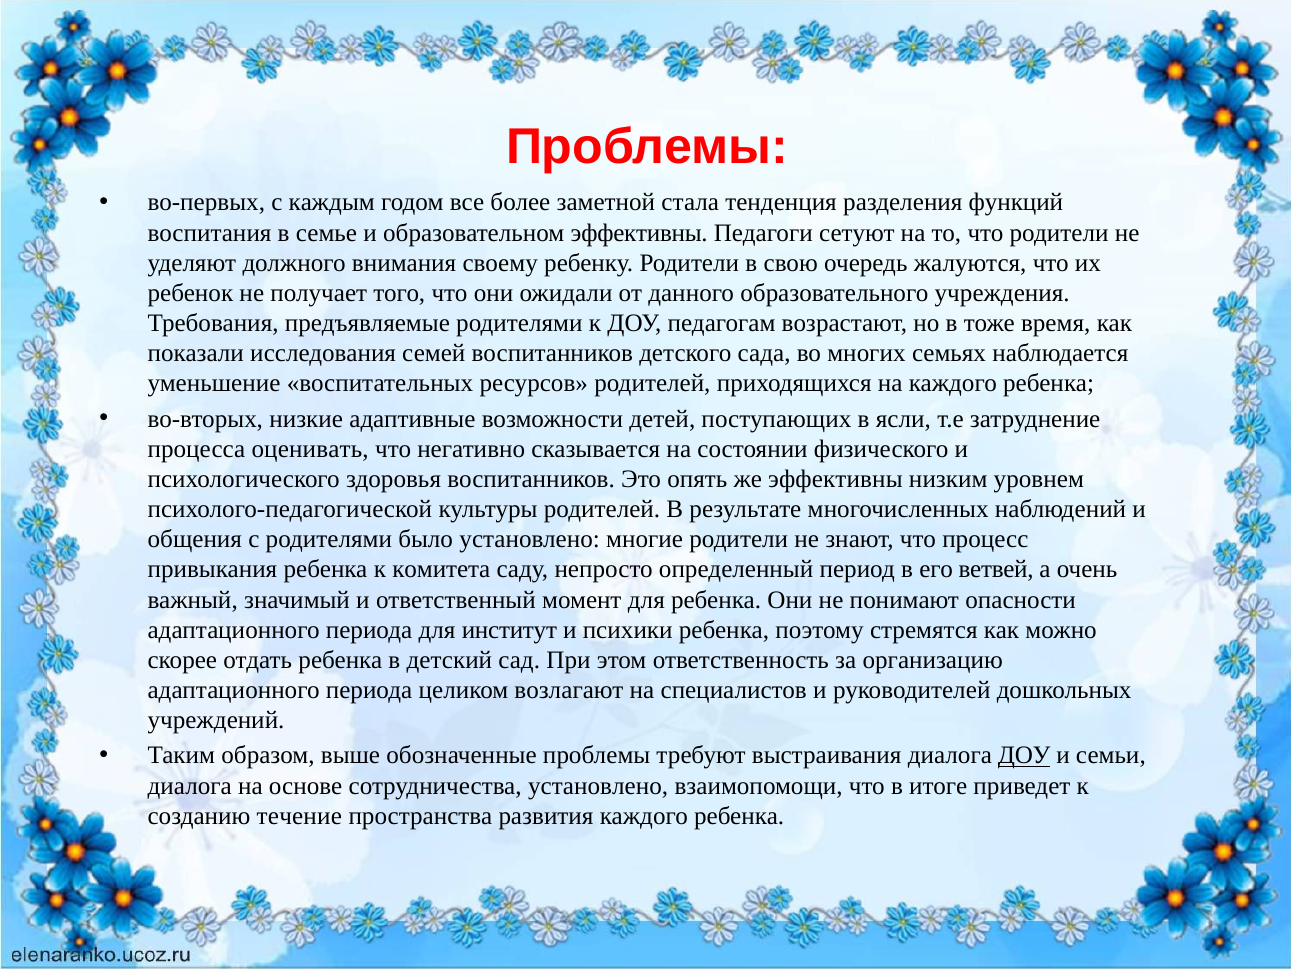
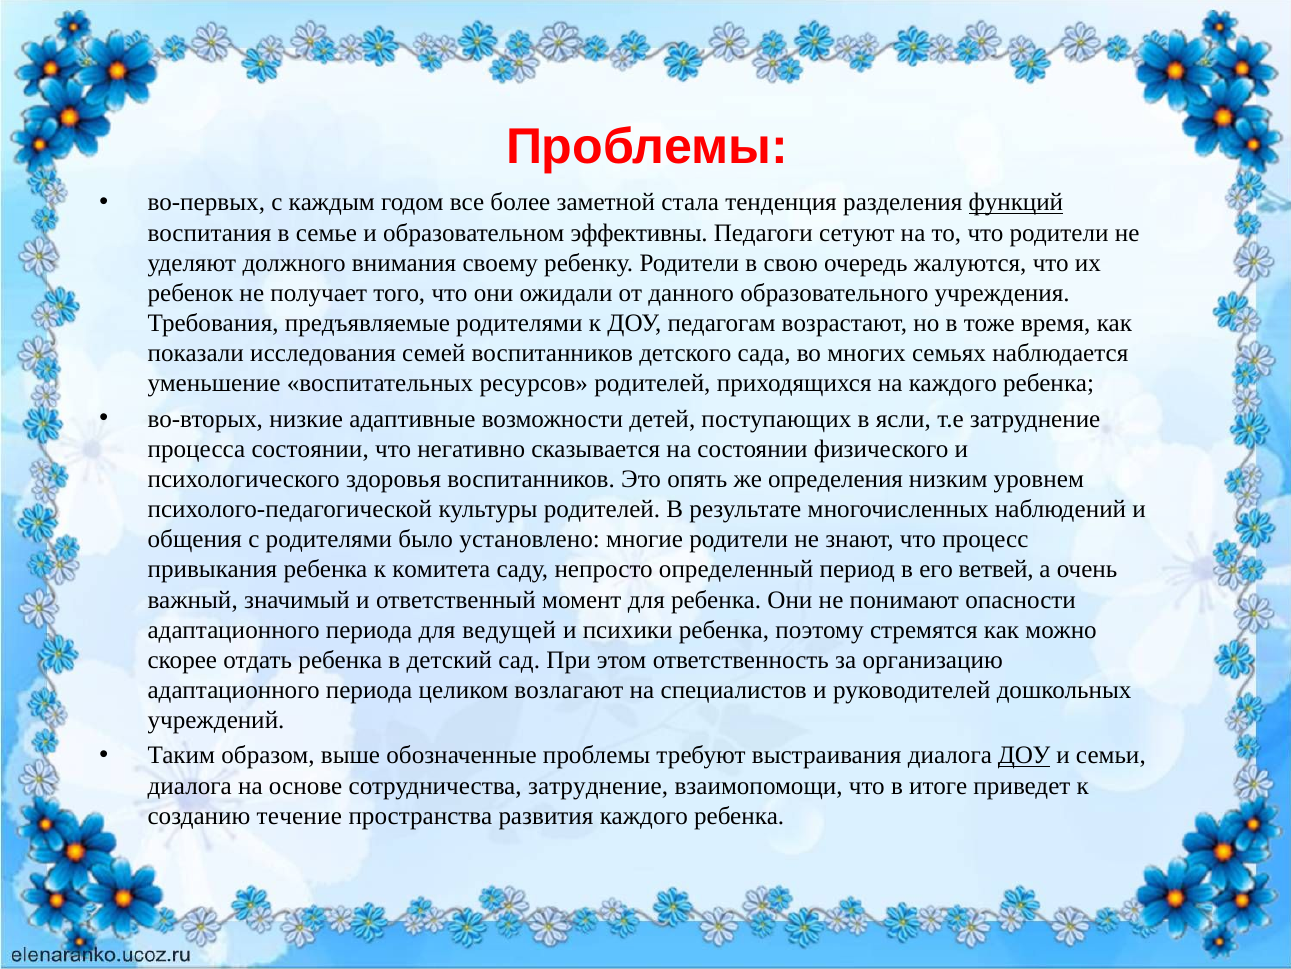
функций underline: none -> present (1016, 202)
процесса оценивать: оценивать -> состоянии (310, 449)
же эффективны: эффективны -> определения (835, 479)
институт: институт -> ведущей (509, 629)
сотрудничества установлено: установлено -> затруднение (598, 785)
